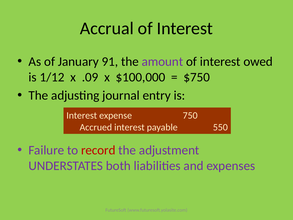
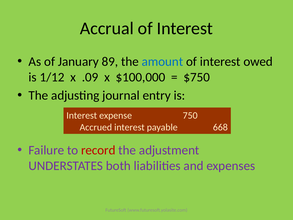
91: 91 -> 89 (110, 61)
amount colour: purple -> blue (162, 61)
550: 550 -> 668 (220, 127)
